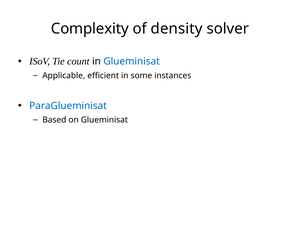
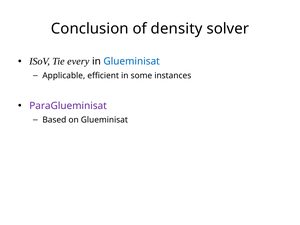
Complexity: Complexity -> Conclusion (90, 29)
count: count -> every (78, 61)
ParaGlueminisat colour: blue -> purple (68, 106)
